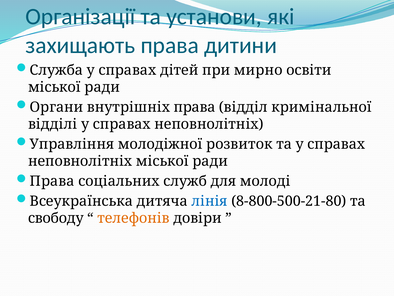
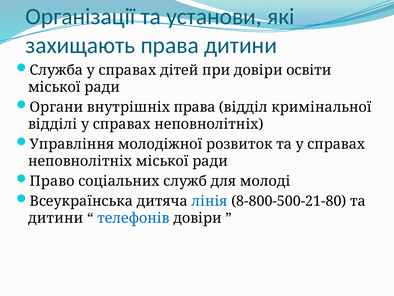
при мирно: мирно -> довіри (258, 70)
Права: Права -> Право (52, 181)
свободу: свободу -> дитини (56, 218)
телефонів colour: orange -> blue (133, 218)
